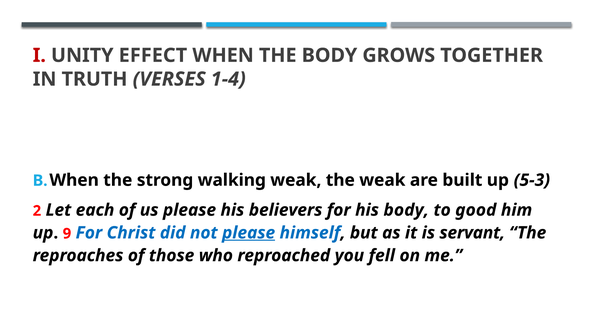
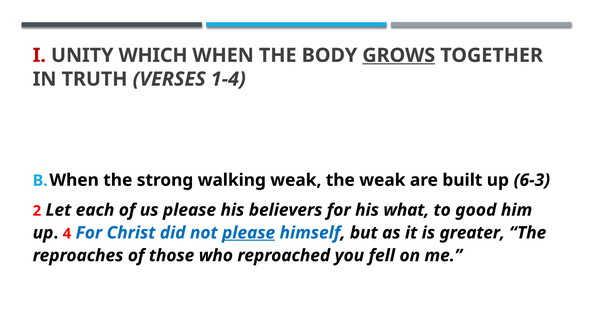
EFFECT: EFFECT -> WHICH (153, 55)
GROWS underline: none -> present (399, 55)
5-3: 5-3 -> 6-3 (532, 180)
his body: body -> what (406, 210)
9: 9 -> 4 (67, 234)
servant: servant -> greater (472, 233)
